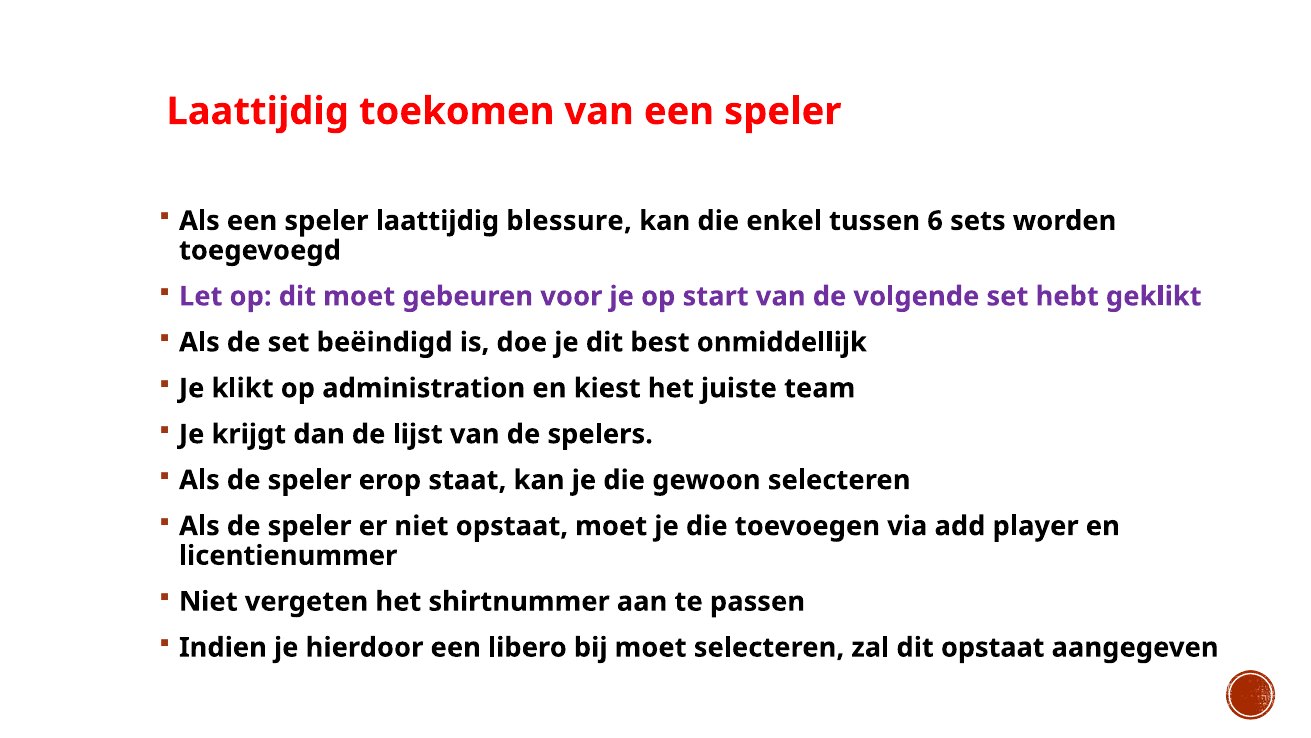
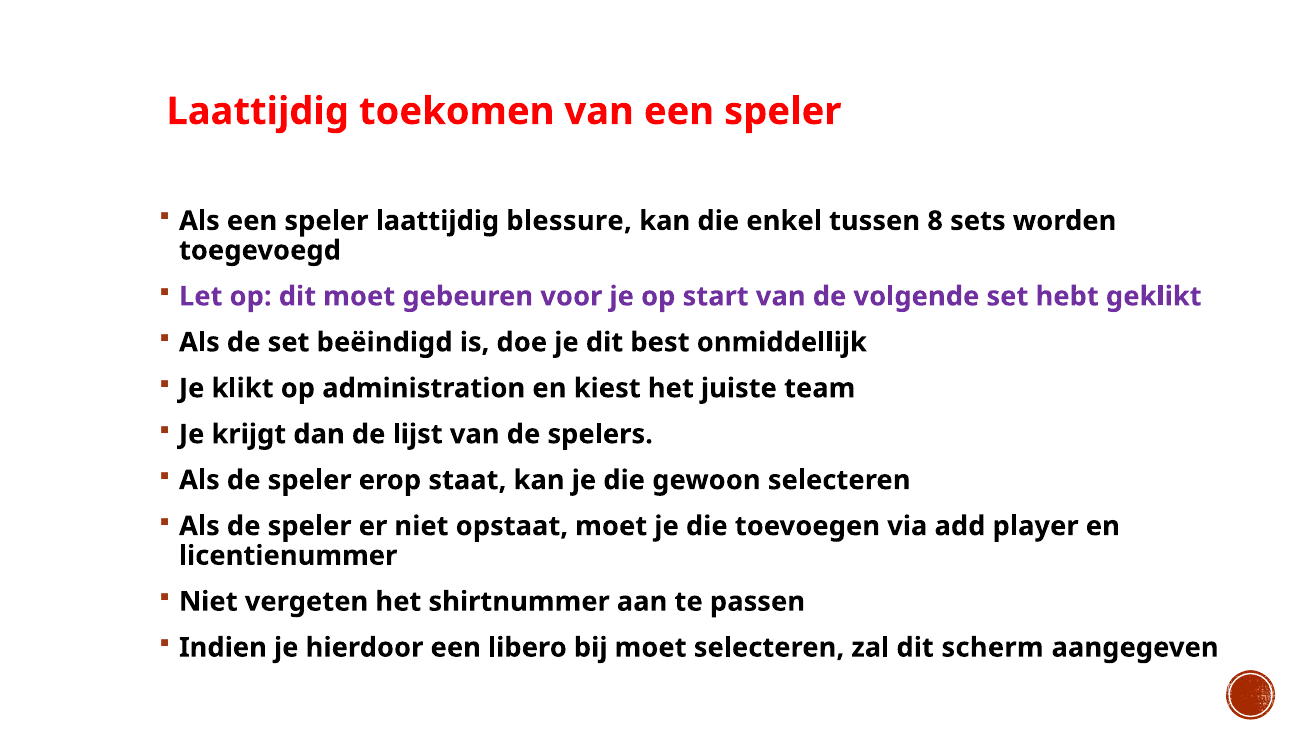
6: 6 -> 8 (935, 221)
dit opstaat: opstaat -> scherm (993, 647)
